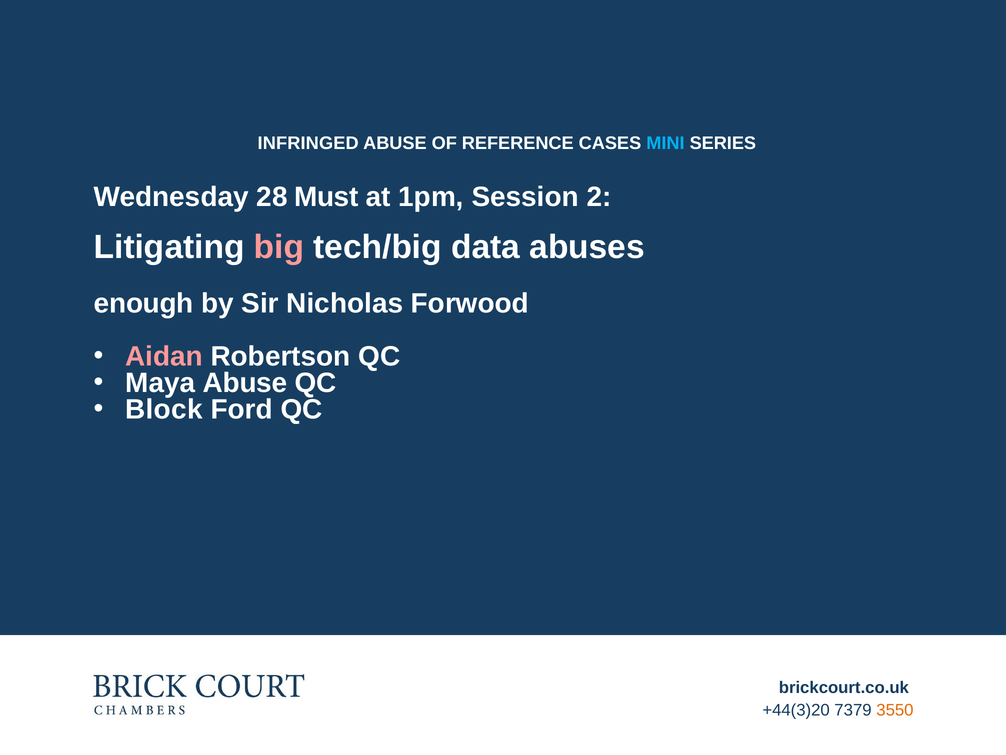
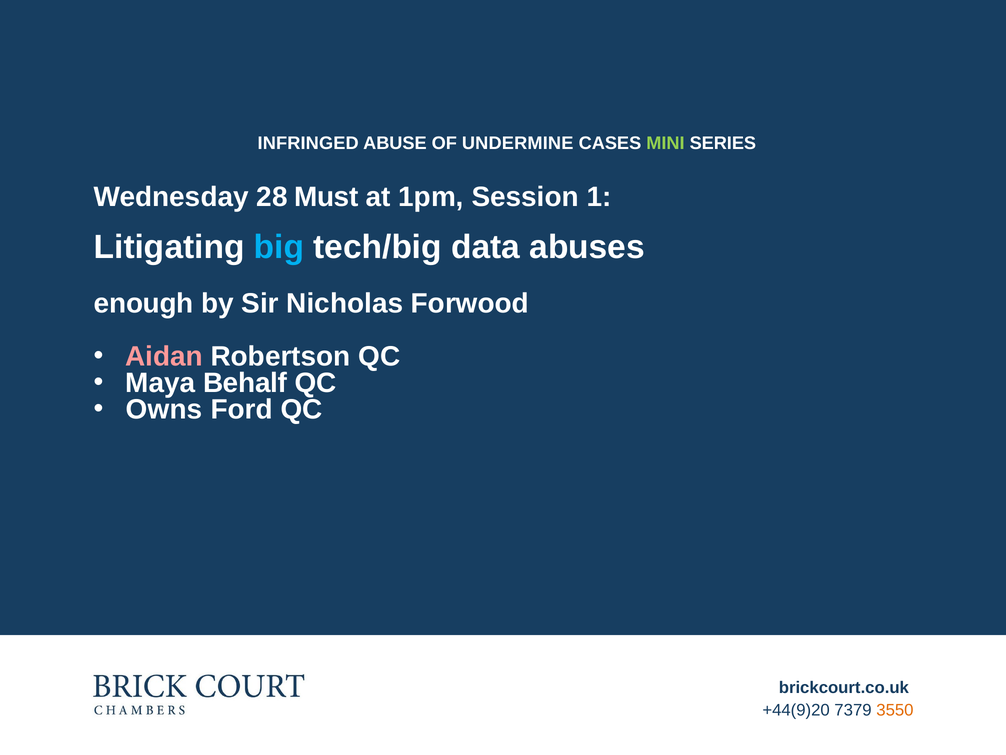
REFERENCE: REFERENCE -> UNDERMINE (518, 143)
MINI colour: light blue -> light green (665, 143)
2: 2 -> 1 (599, 197)
big colour: pink -> light blue (279, 247)
Maya Abuse: Abuse -> Behalf (245, 383)
Block: Block -> Owns (164, 409)
+44(3)20: +44(3)20 -> +44(9)20 (796, 710)
